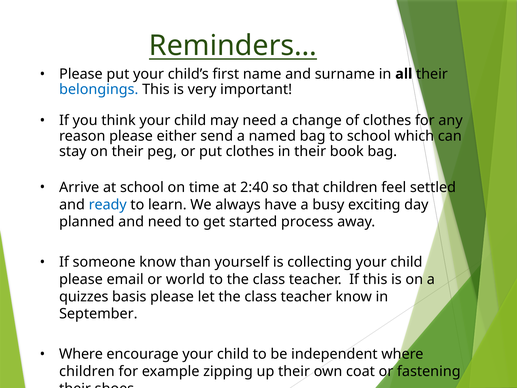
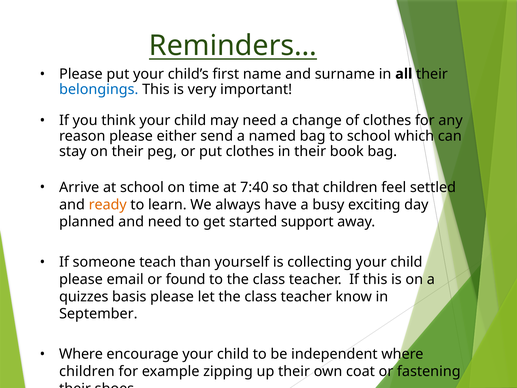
2:40: 2:40 -> 7:40 (254, 187)
ready colour: blue -> orange (108, 205)
process: process -> support (307, 222)
someone know: know -> teach (158, 262)
world: world -> found (186, 279)
